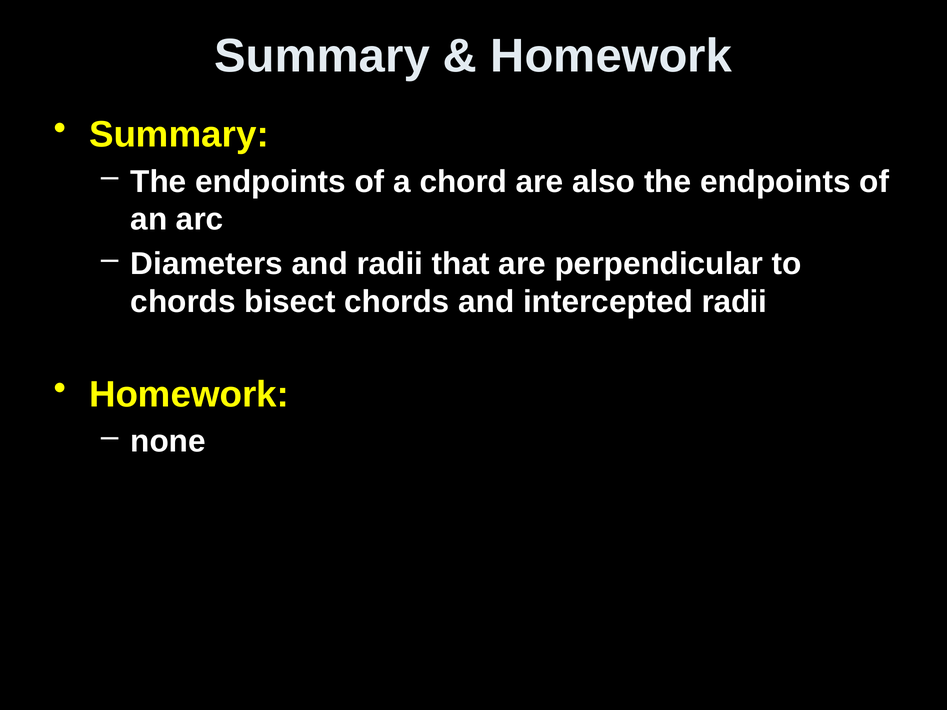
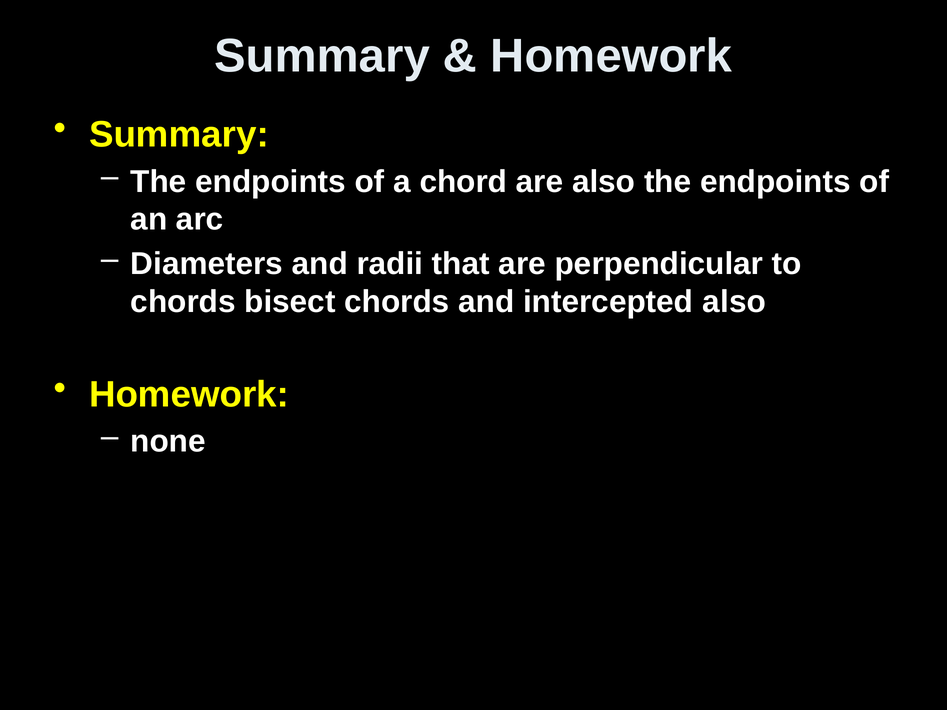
intercepted radii: radii -> also (734, 302)
